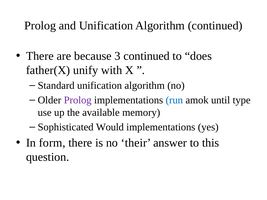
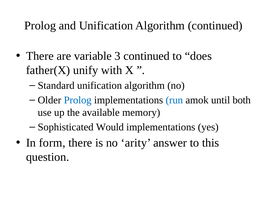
because: because -> variable (93, 56)
Prolog colour: purple -> blue (78, 100)
type: type -> both (242, 100)
their: their -> arity (136, 143)
